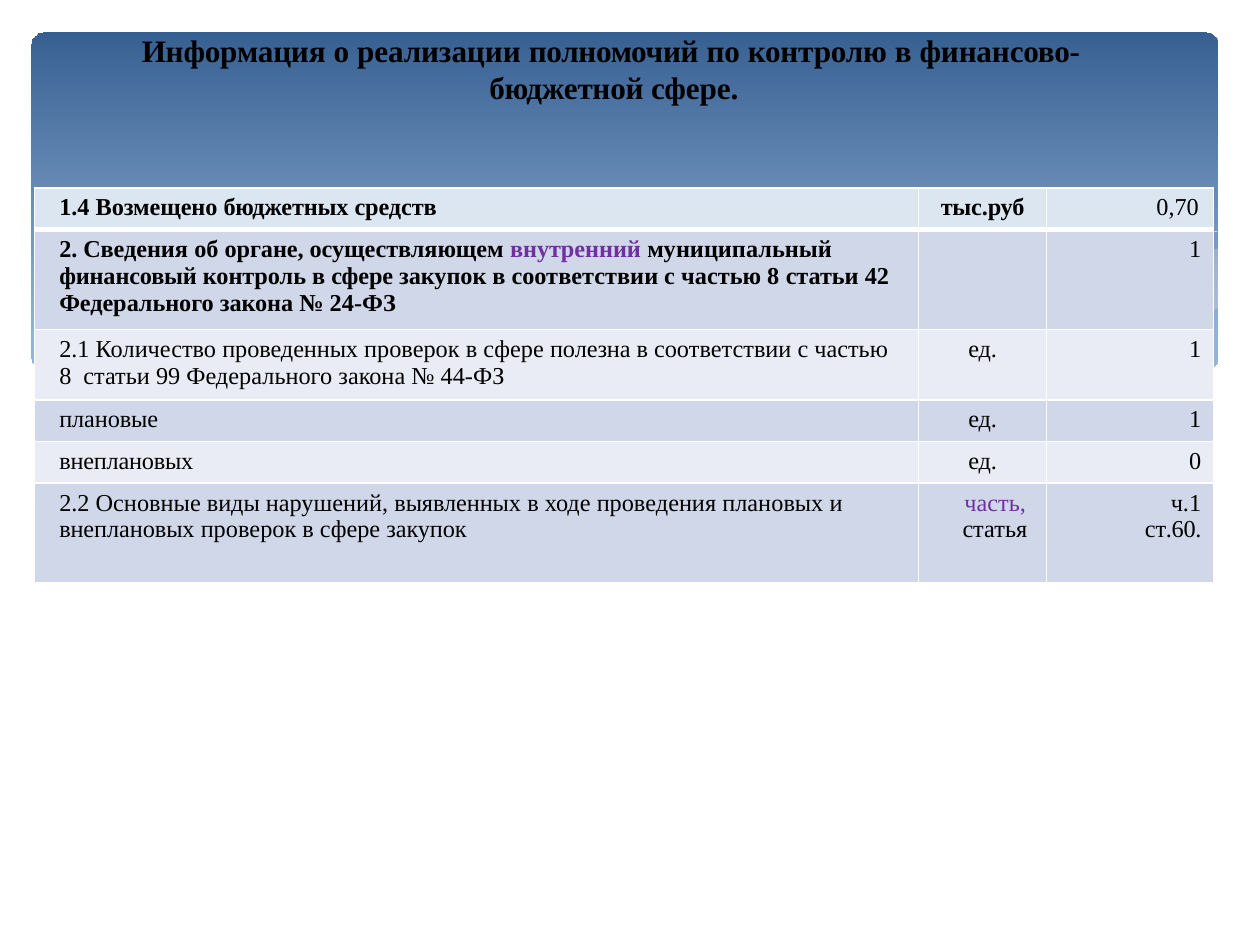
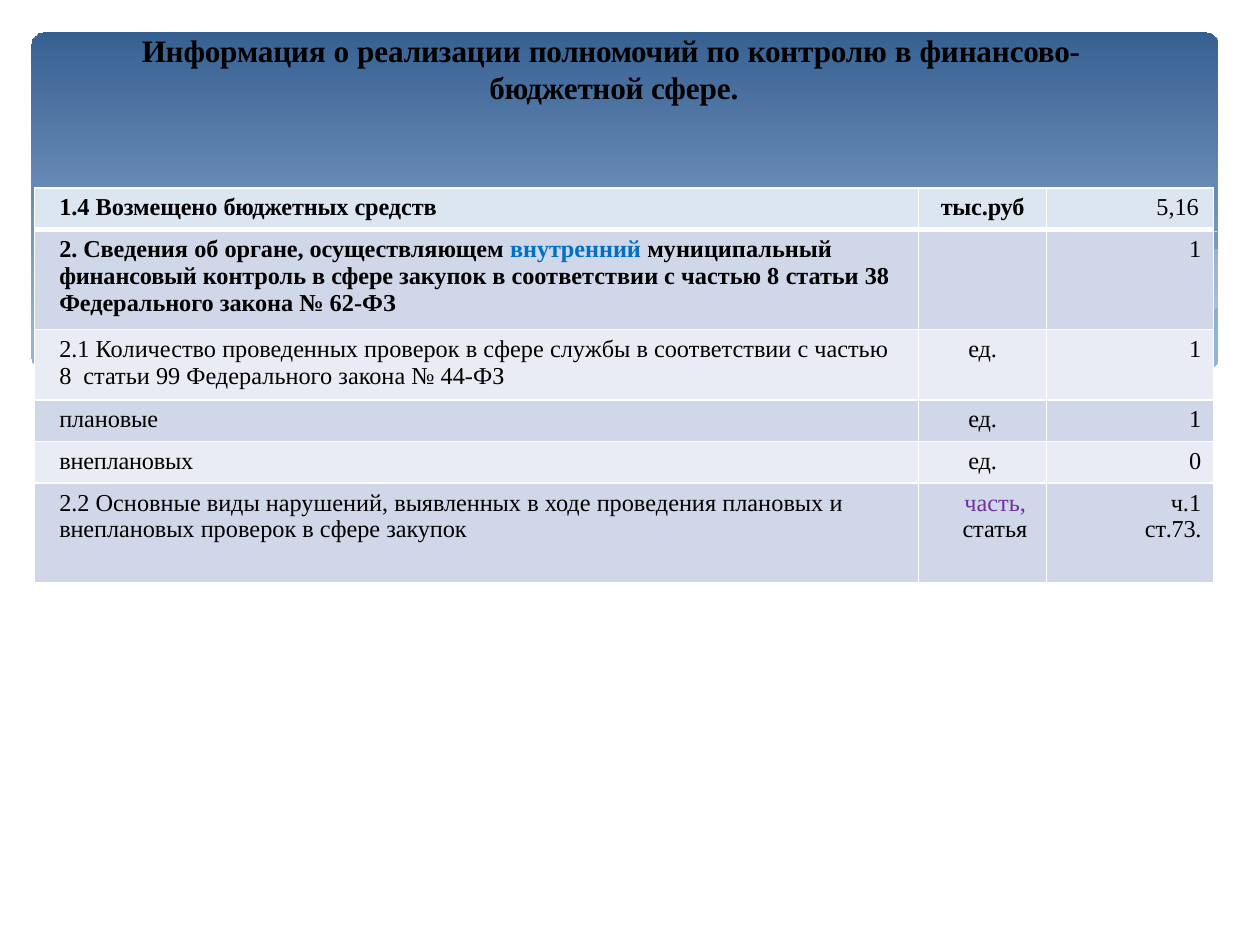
0,70: 0,70 -> 5,16 (1178, 208)
внутренний colour: purple -> blue (575, 249)
42: 42 -> 38 (877, 276)
24-ФЗ: 24-ФЗ -> 62-ФЗ (363, 303)
полезна: полезна -> службы (590, 349)
ст.60: ст.60 -> ст.73 (1173, 530)
